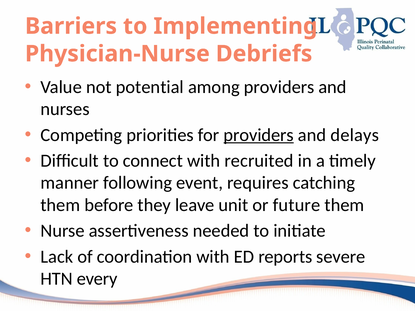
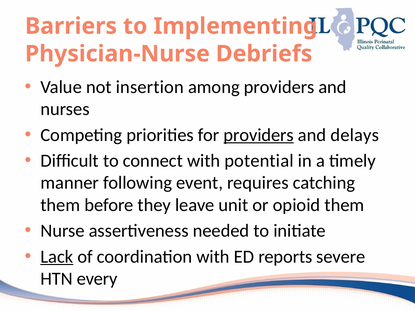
potential: potential -> insertion (150, 87)
recruited: recruited -> potential (259, 161)
future: future -> opioid (297, 205)
Lack underline: none -> present (57, 257)
